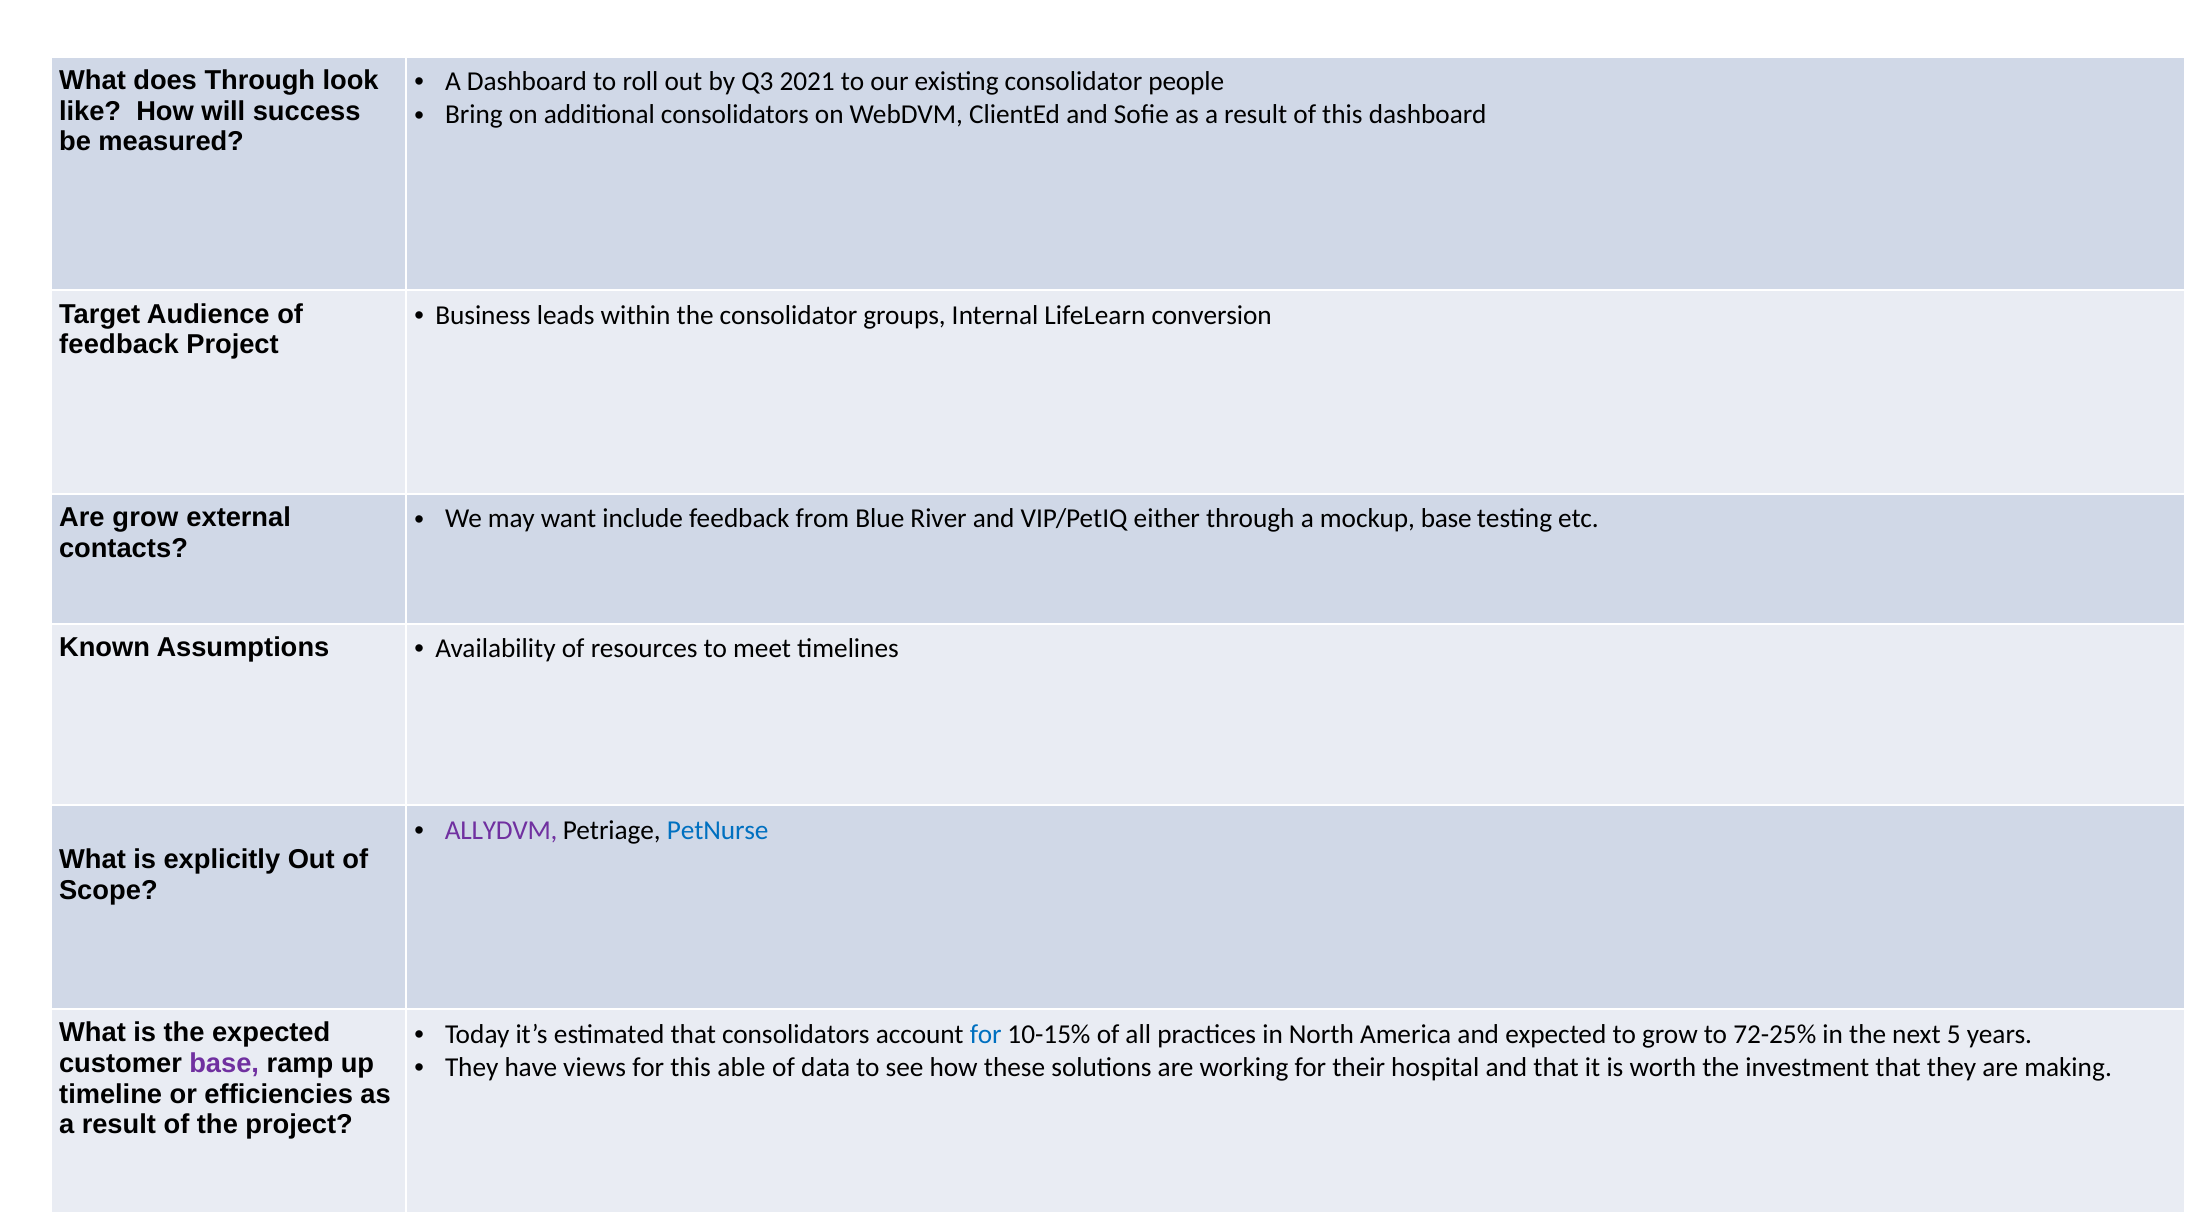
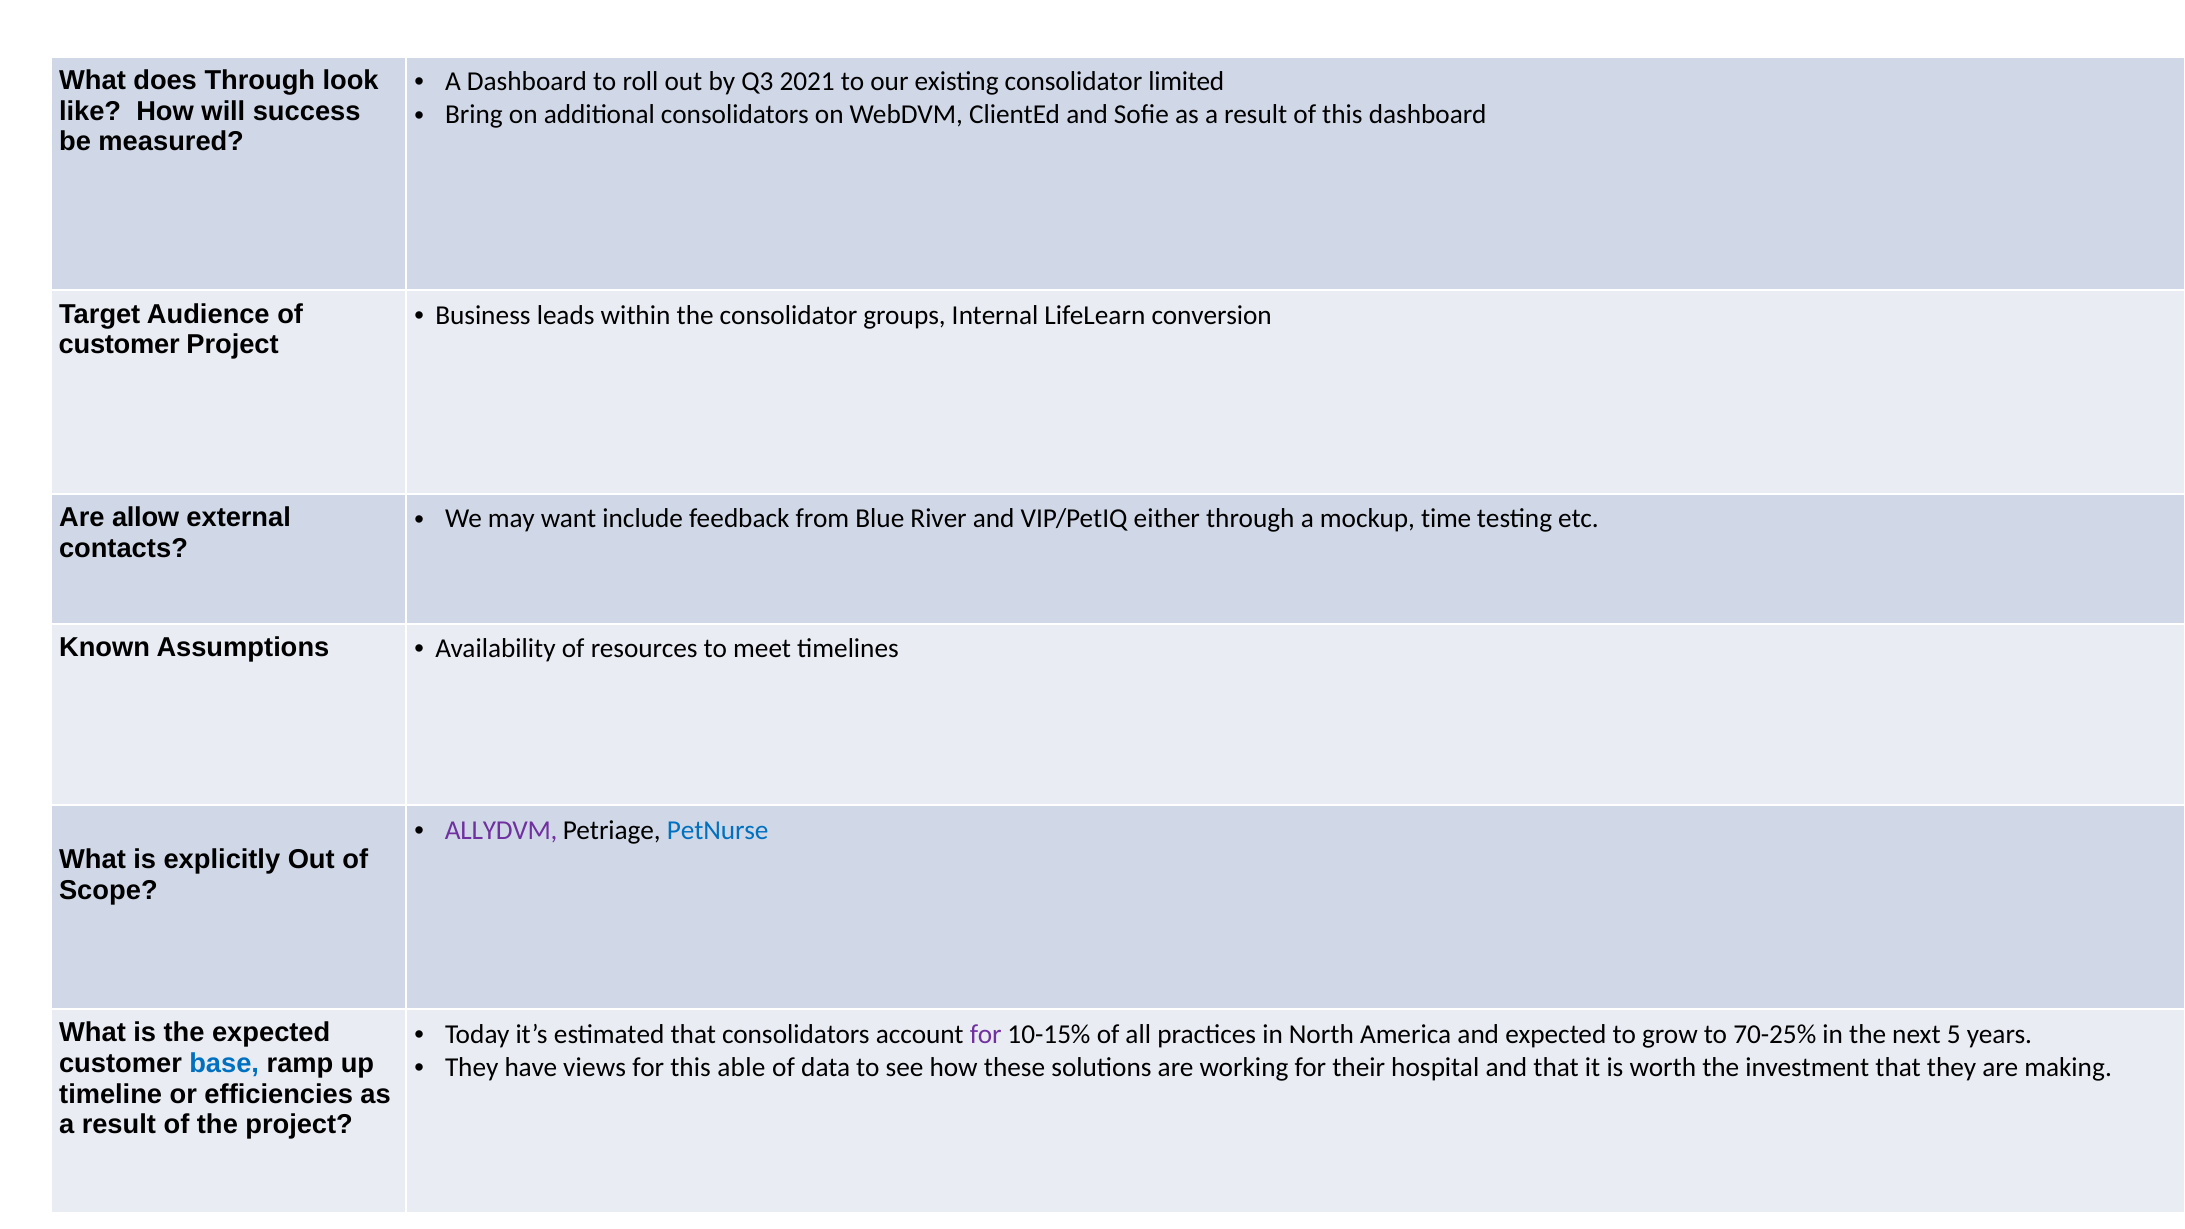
people: people -> limited (1186, 82)
feedback: feedback -> customer (119, 345)
Are grow: grow -> allow (146, 518)
mockup base: base -> time (1446, 519)
for colour: blue -> purple (986, 1034)
72-25%: 72-25% -> 70-25% (1775, 1034)
base colour: purple -> blue (224, 1064)
